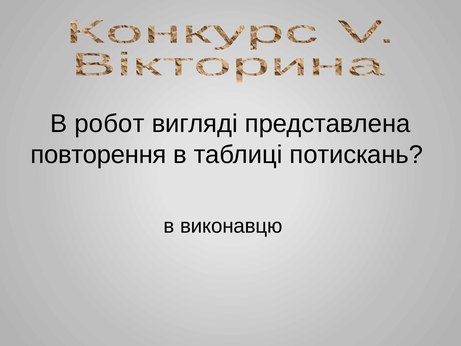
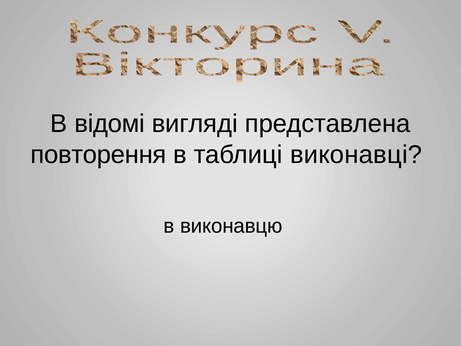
робот: робот -> відомі (110, 124)
потискань: потискань -> виконавці (356, 154)
